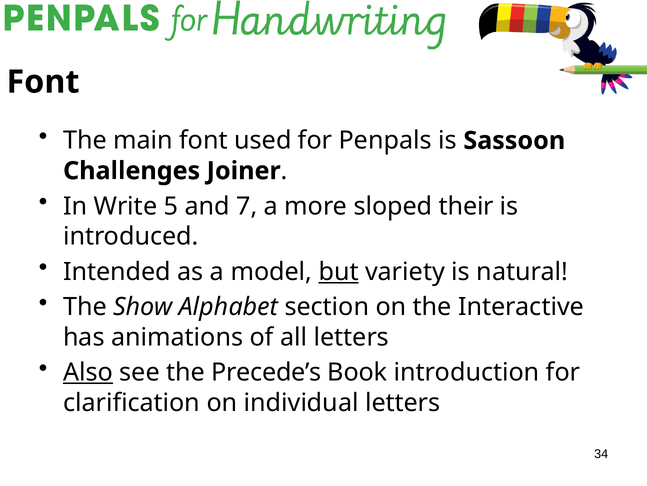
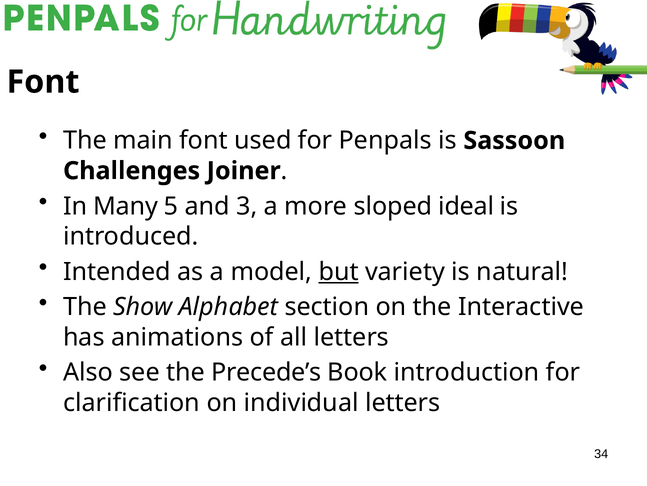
Write: Write -> Many (126, 206)
7: 7 -> 3 (247, 206)
their: their -> ideal (466, 206)
Also underline: present -> none (88, 372)
